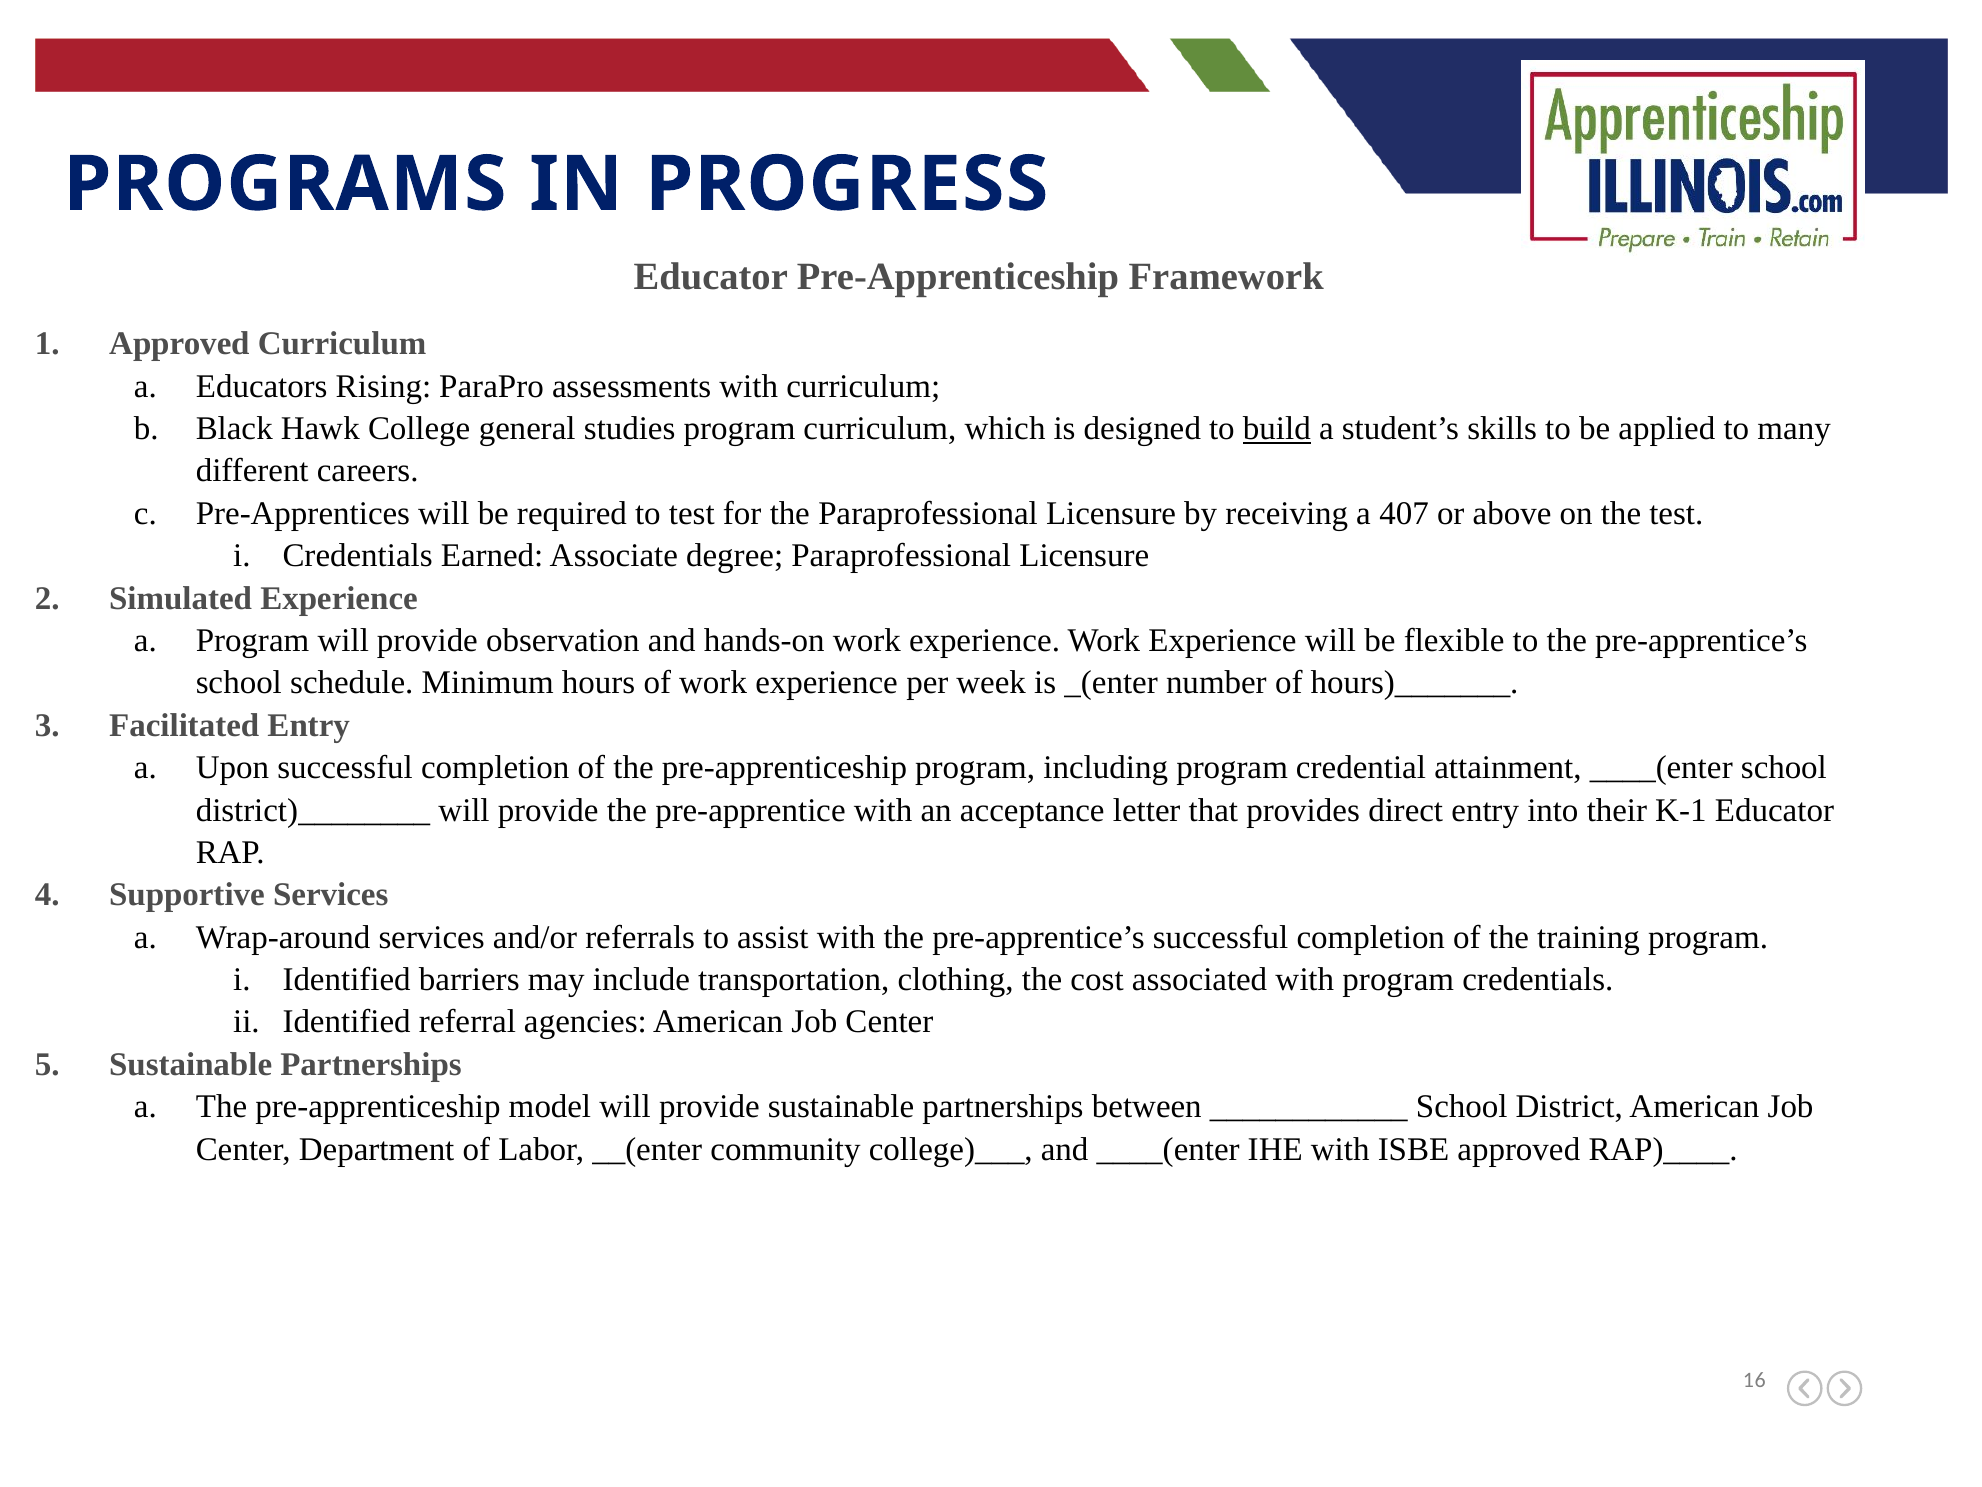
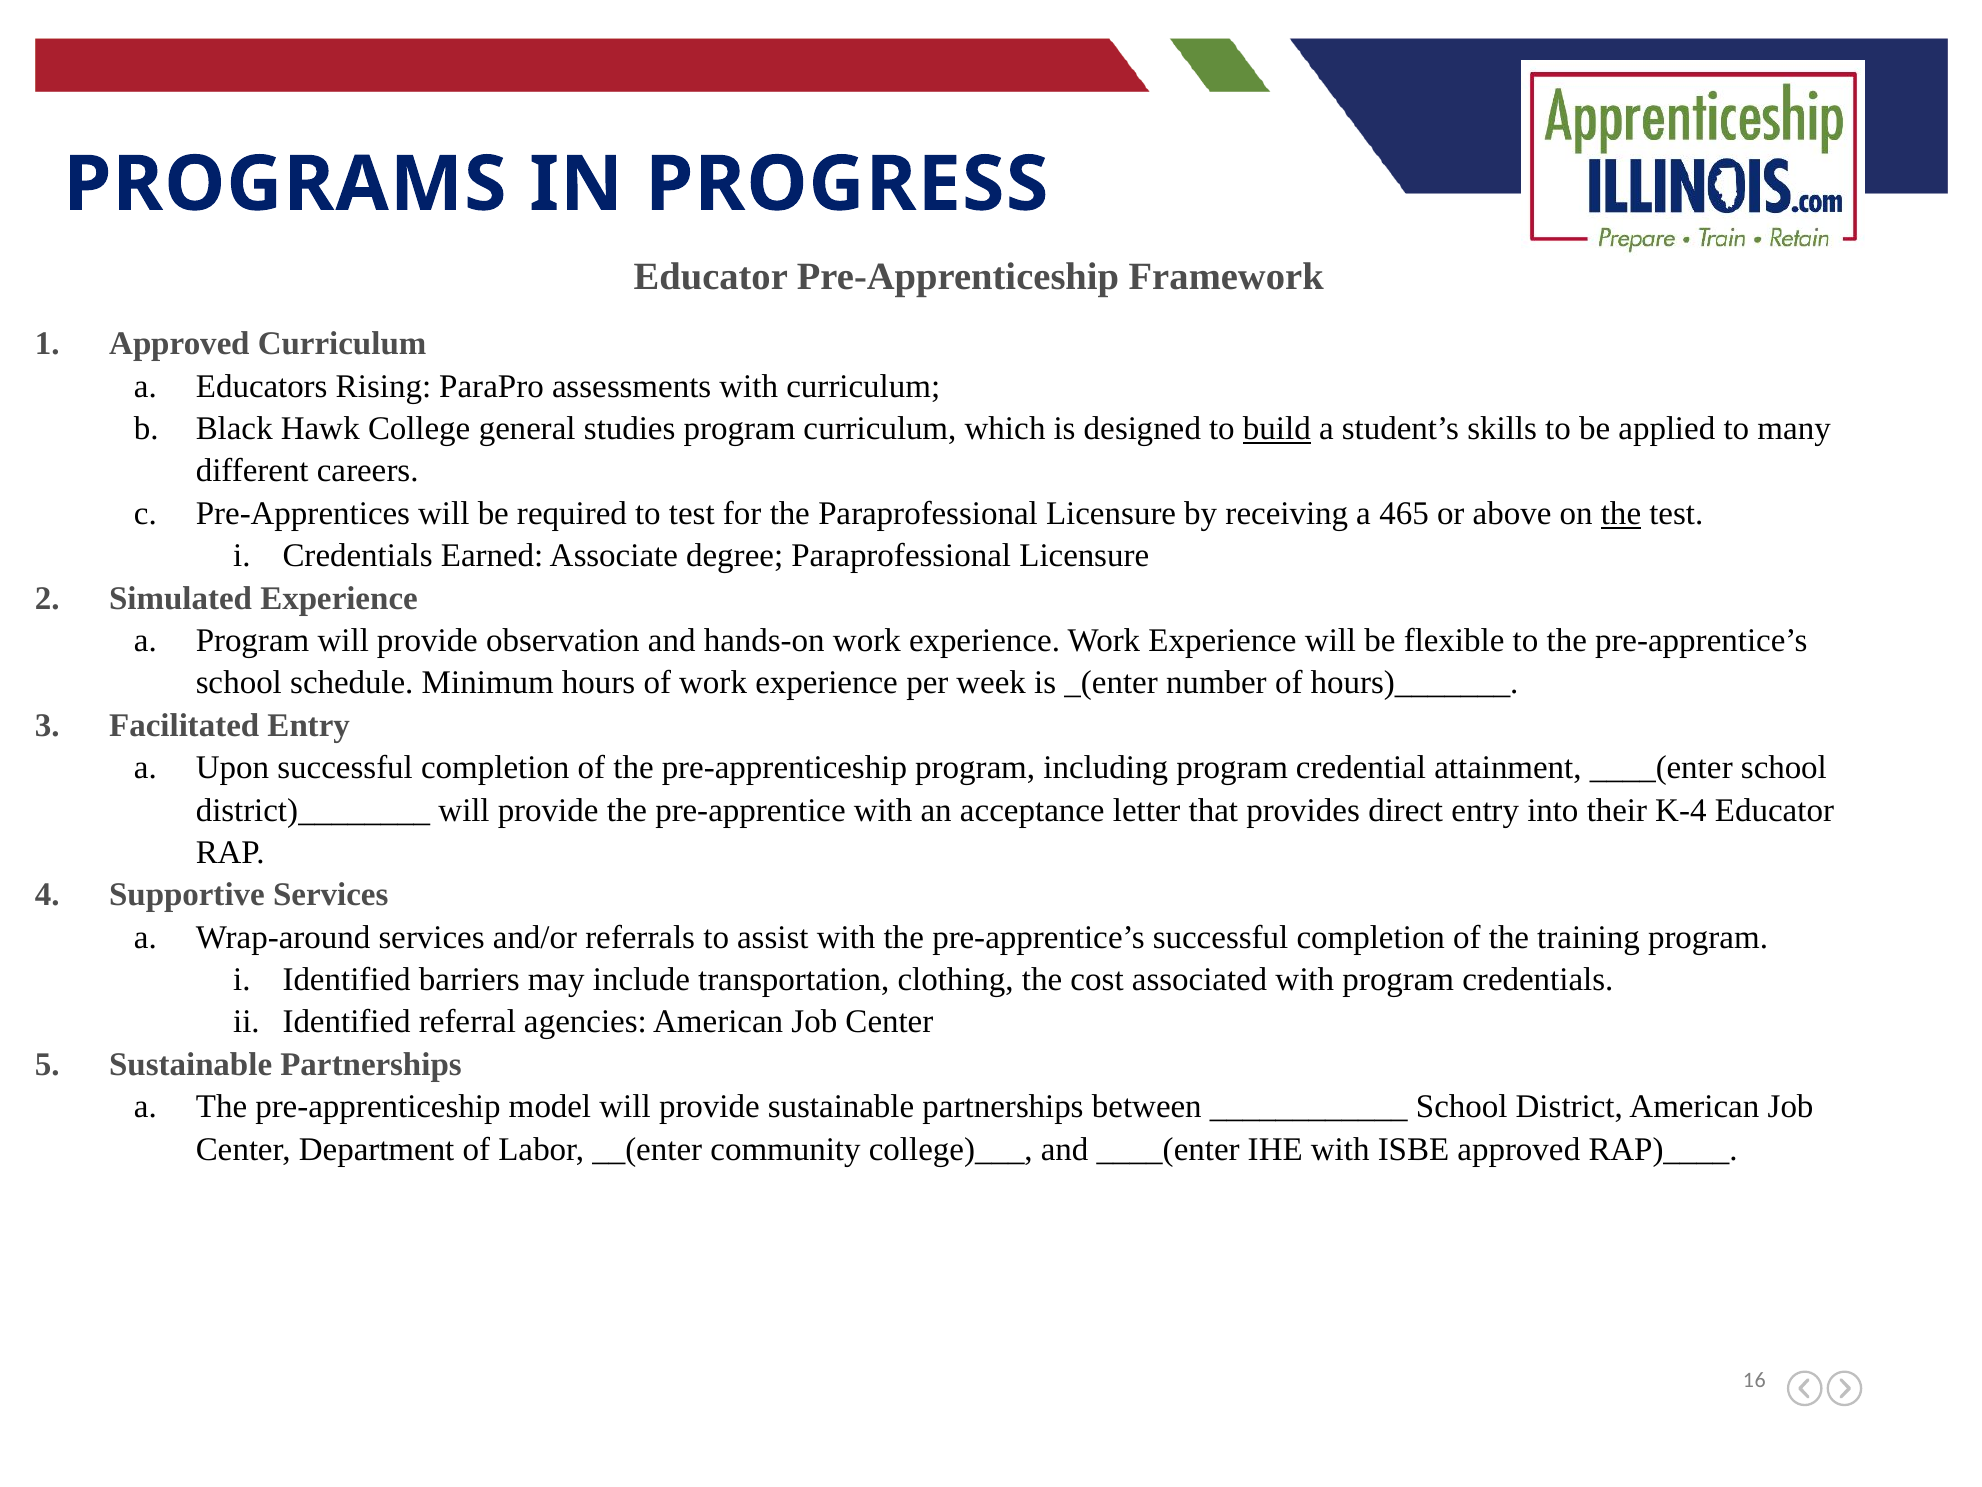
407: 407 -> 465 (1404, 513)
the underline: none -> present (1621, 513)
K-1: K-1 -> K-4 (1681, 810)
